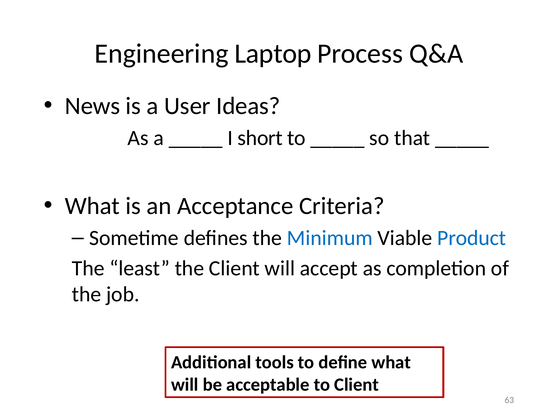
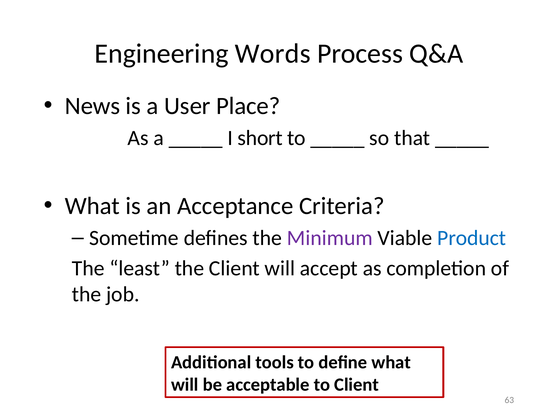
Laptop: Laptop -> Words (273, 54)
Ideas: Ideas -> Place (248, 106)
Minimum colour: blue -> purple (330, 238)
